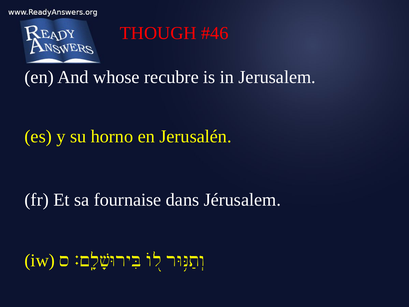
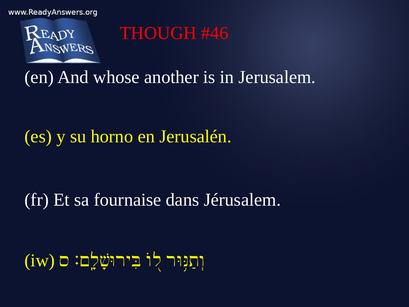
recubre: recubre -> another (171, 77)
